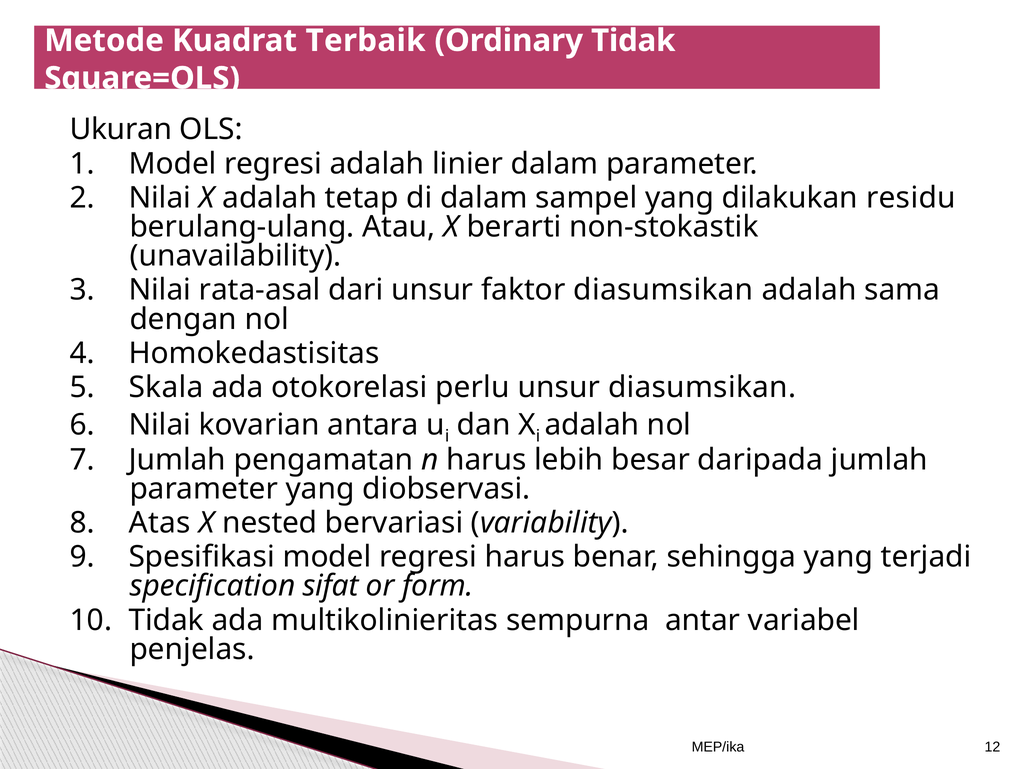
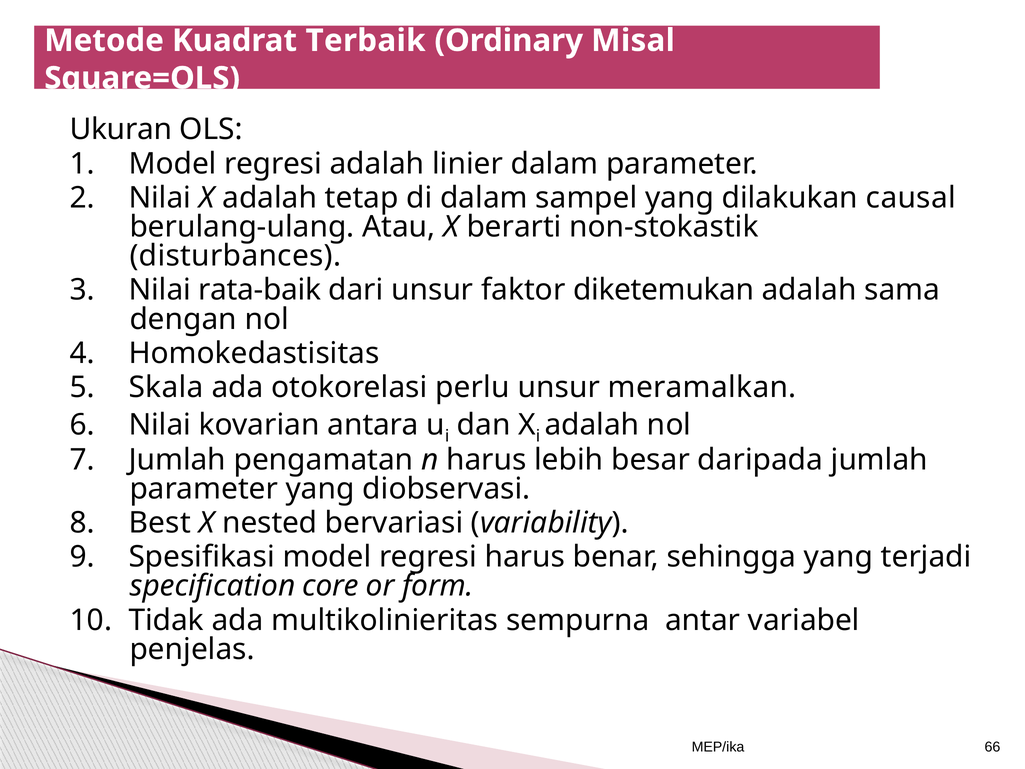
Ordinary Tidak: Tidak -> Misal (633, 41)
residu: residu -> causal (911, 198)
unavailability: unavailability -> disturbances (235, 256)
rata-asal: rata-asal -> rata-baik (260, 290)
faktor diasumsikan: diasumsikan -> diketemukan (664, 290)
unsur diasumsikan: diasumsikan -> meramalkan (702, 387)
Atas: Atas -> Best (160, 523)
sifat: sifat -> core (331, 586)
12: 12 -> 66 (992, 747)
